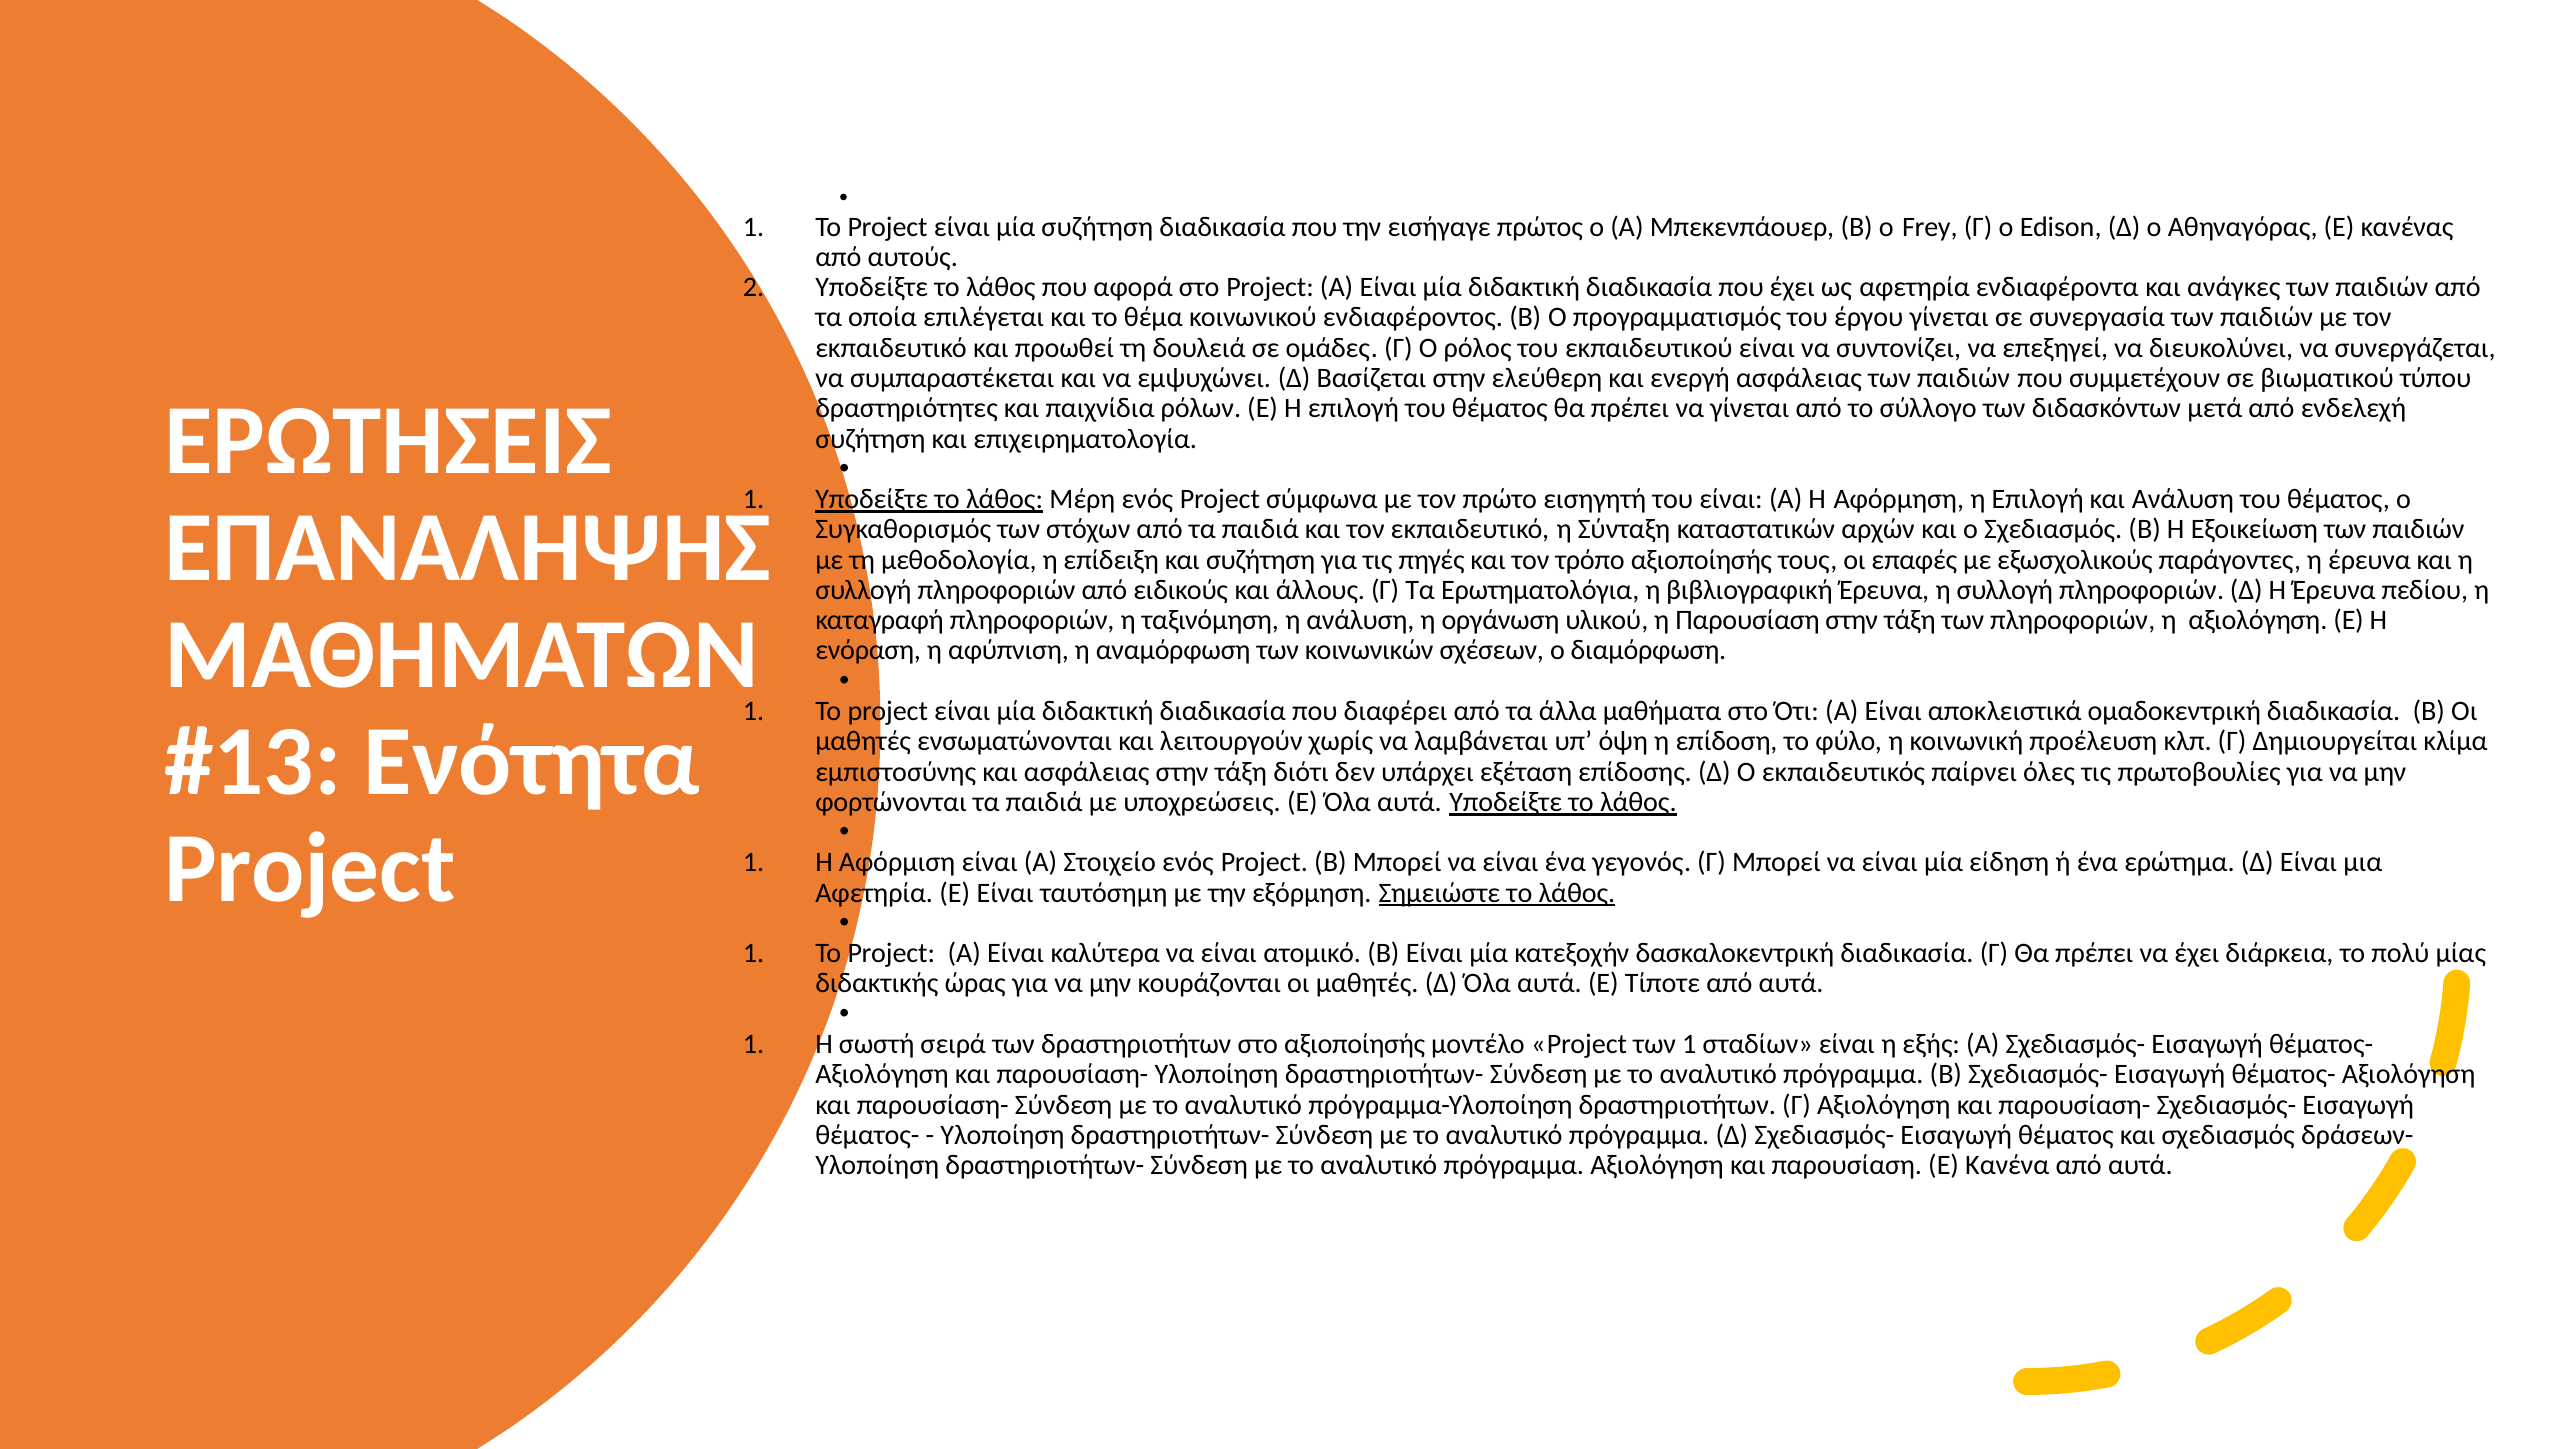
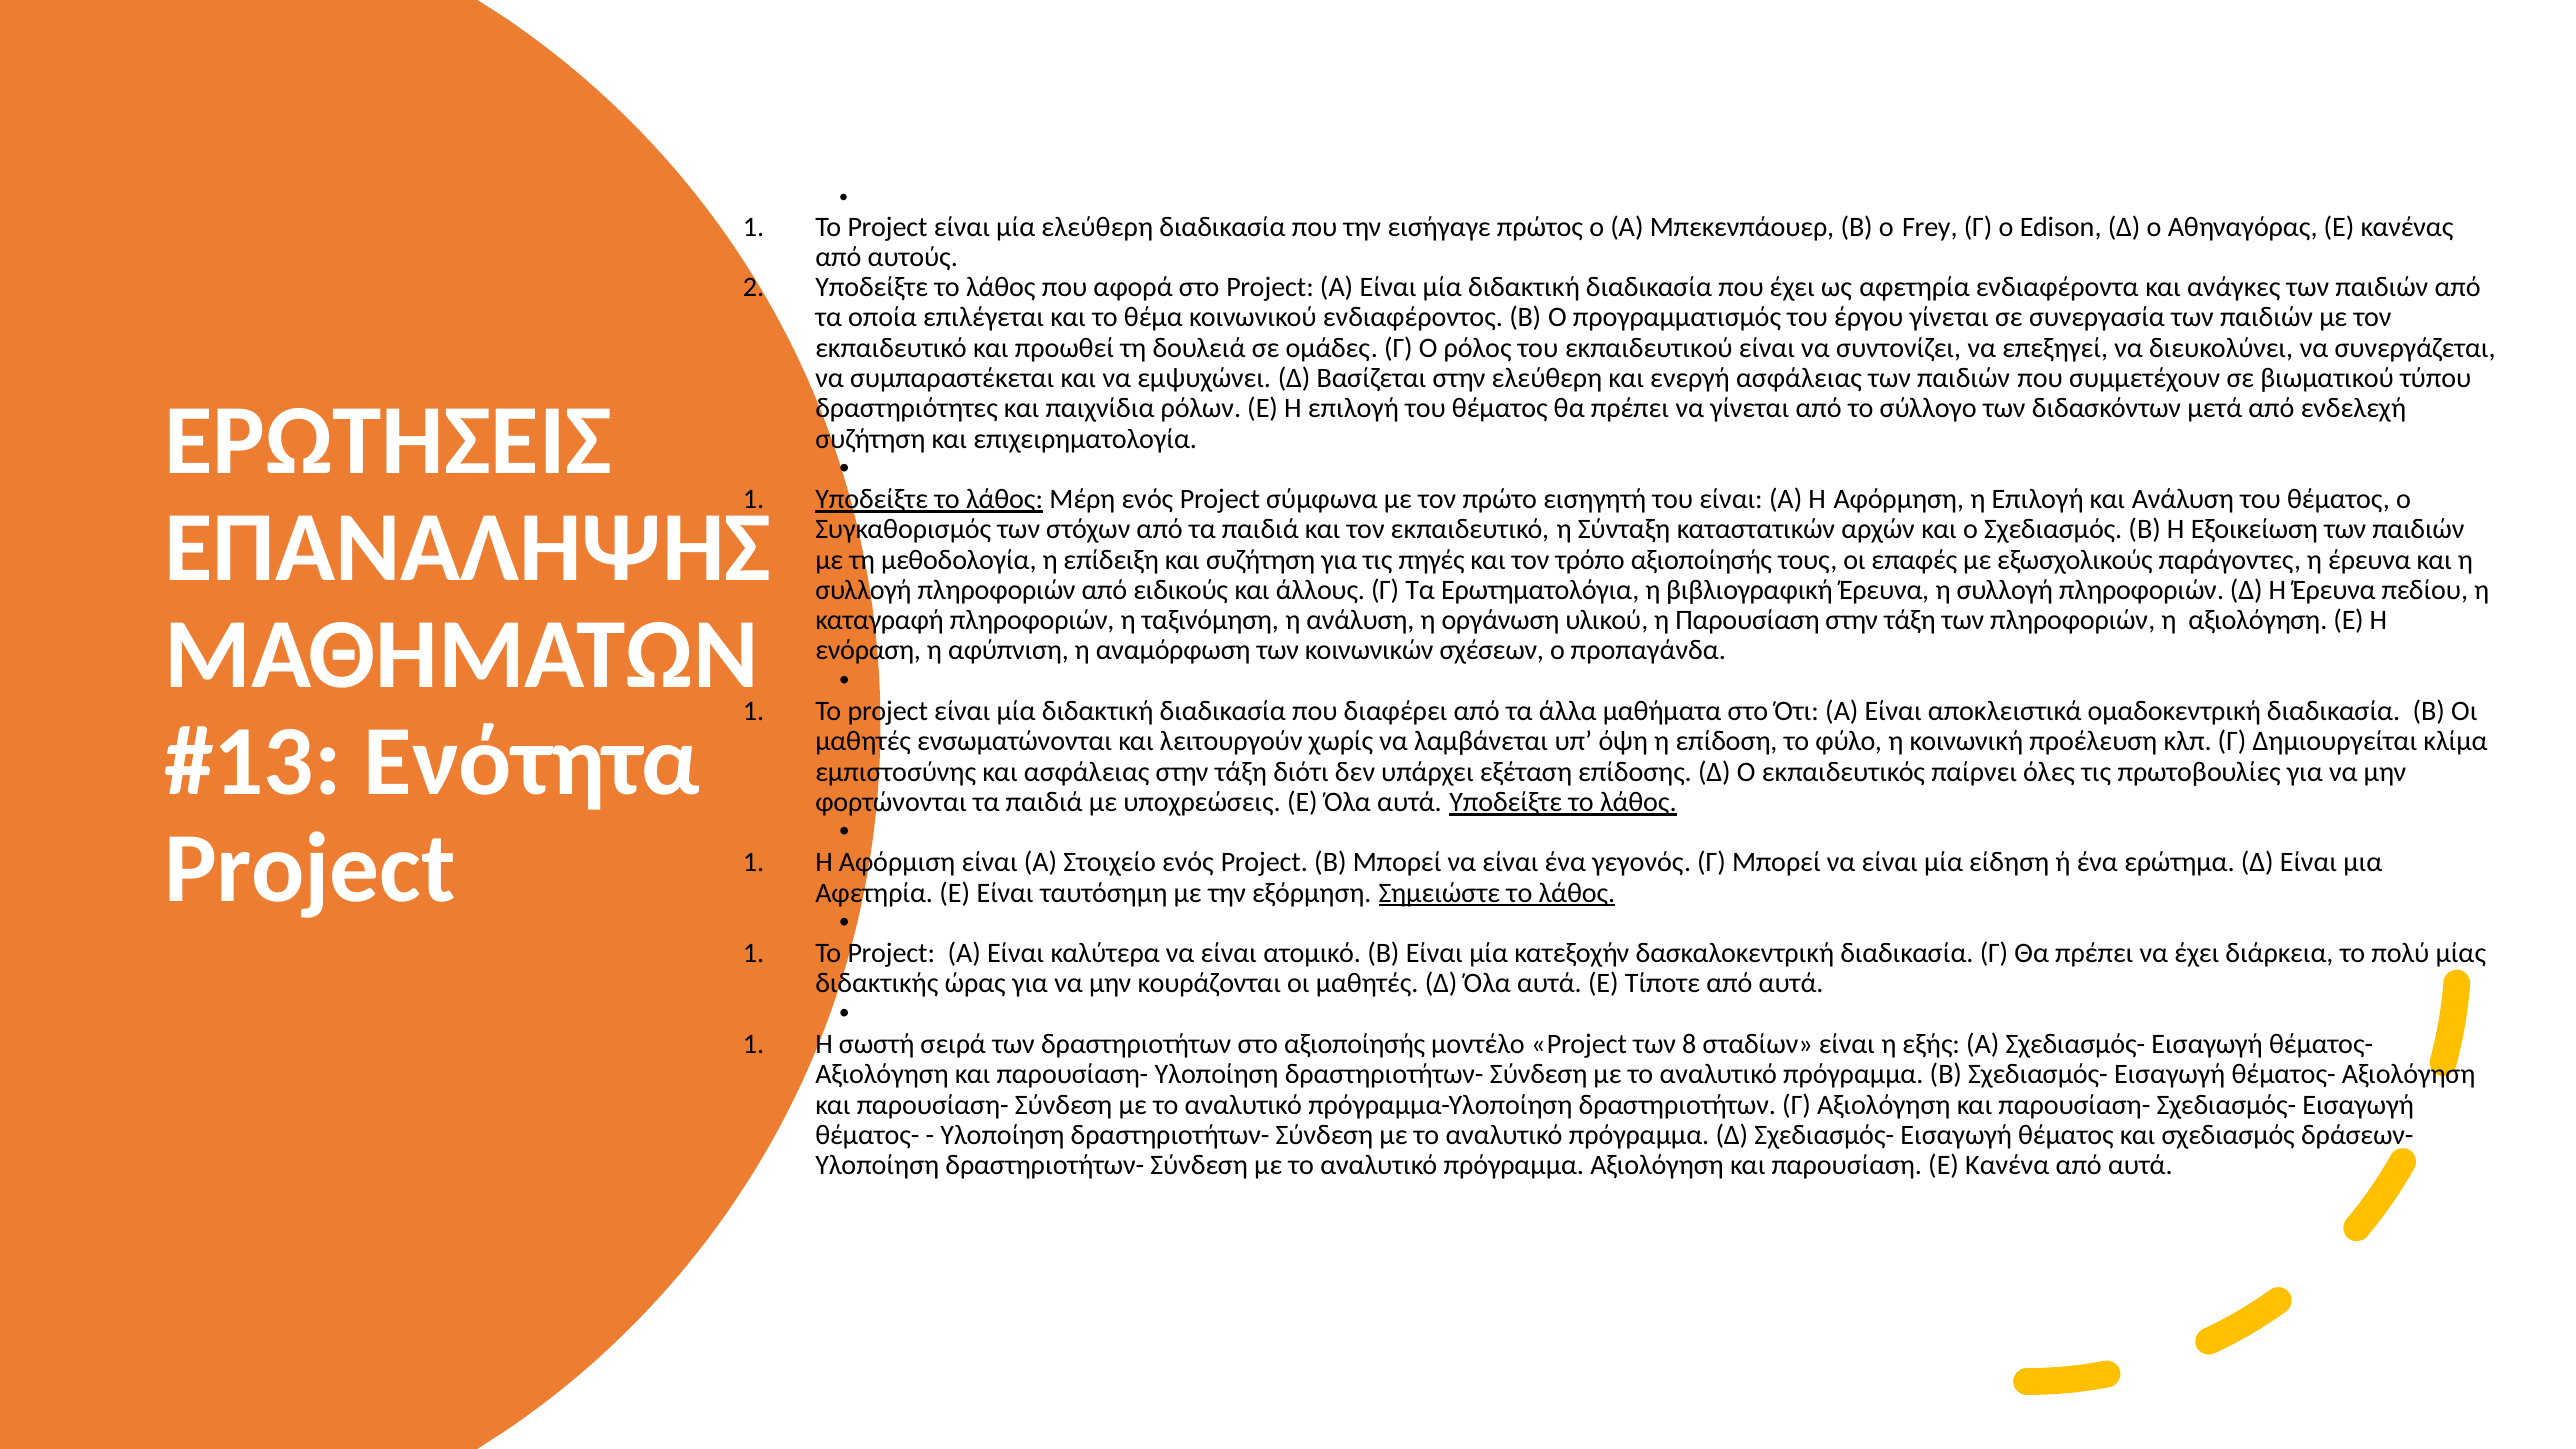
μία συζήτηση: συζήτηση -> ελεύθερη (1097, 227)
διαμόρφωση: διαμόρφωση -> προπαγάνδα (1648, 651)
των 1: 1 -> 8 (1689, 1044)
